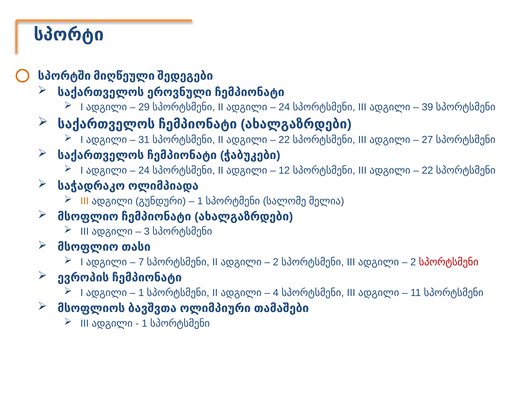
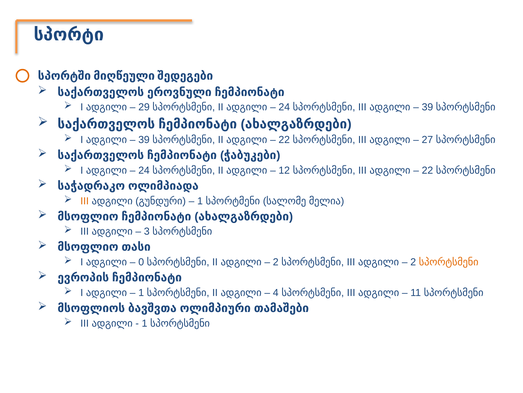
31: 31 -> 39 (144, 140)
7: 7 -> 0 (141, 262)
სპორტსმენი colour: red -> orange (449, 262)
